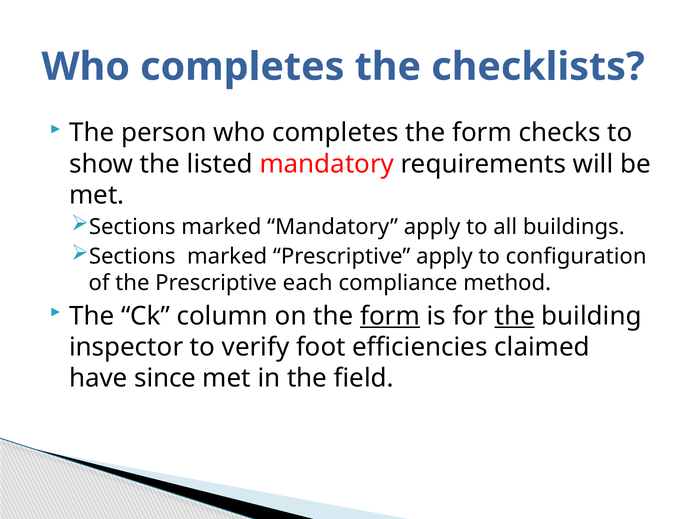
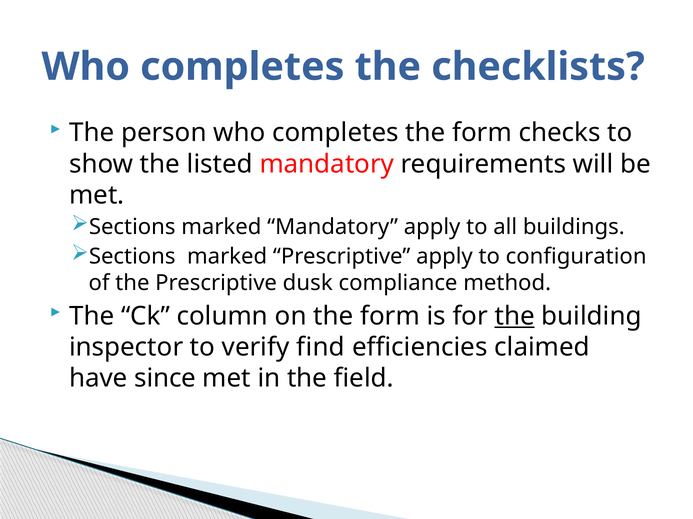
each: each -> dusk (308, 283)
form underline: present -> none (390, 316)
foot: foot -> find (321, 348)
